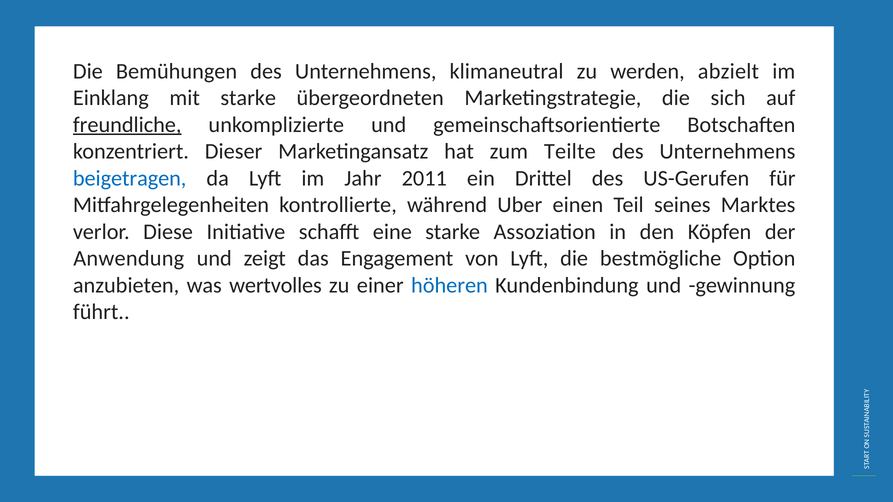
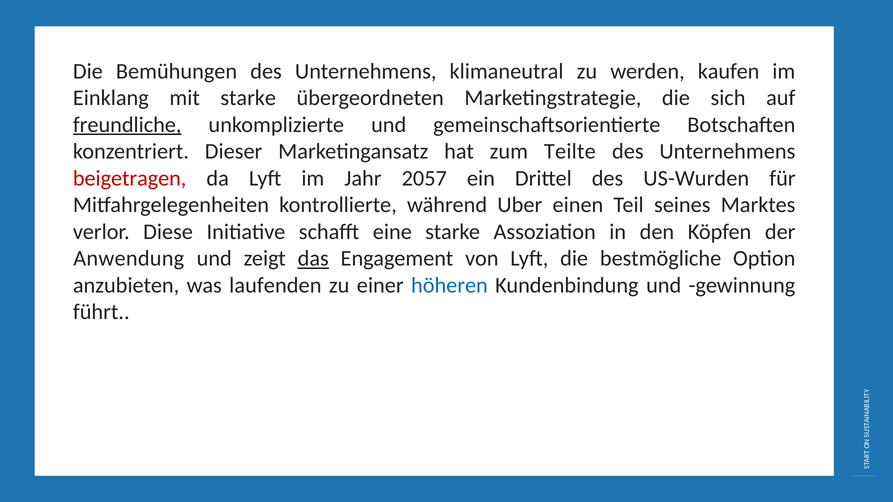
abzielt: abzielt -> kaufen (729, 71)
beigetragen colour: blue -> red (130, 178)
2011: 2011 -> 2057 (424, 178)
US-Gerufen: US-Gerufen -> US-Wurden (696, 178)
das underline: none -> present (313, 259)
wertvolles: wertvolles -> laufenden (275, 285)
